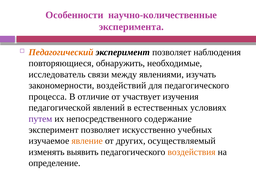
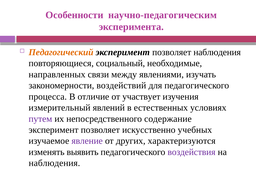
научно-количественные: научно-количественные -> научно-педагогическим (163, 15)
обнаружить: обнаружить -> социальный (120, 63)
исследователь: исследователь -> направленных (57, 74)
педагогической: педагогической -> измерительный (60, 108)
явление colour: orange -> purple (87, 141)
осуществляемый: осуществляемый -> характеризуются (182, 141)
воздействия colour: orange -> purple (192, 152)
определение: определение -> наблюдения (54, 163)
